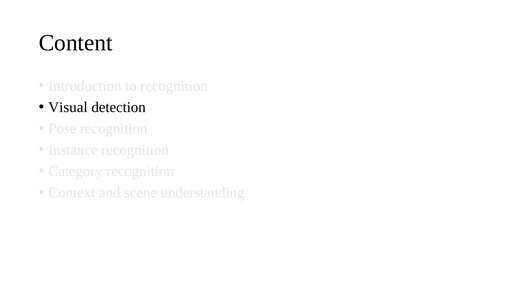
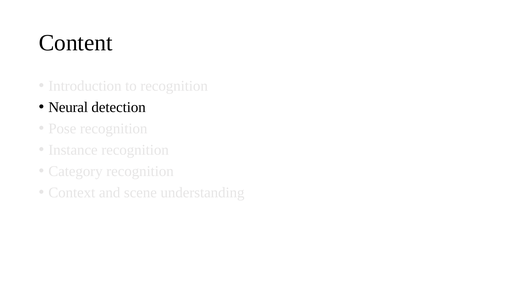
Visual: Visual -> Neural (68, 107)
